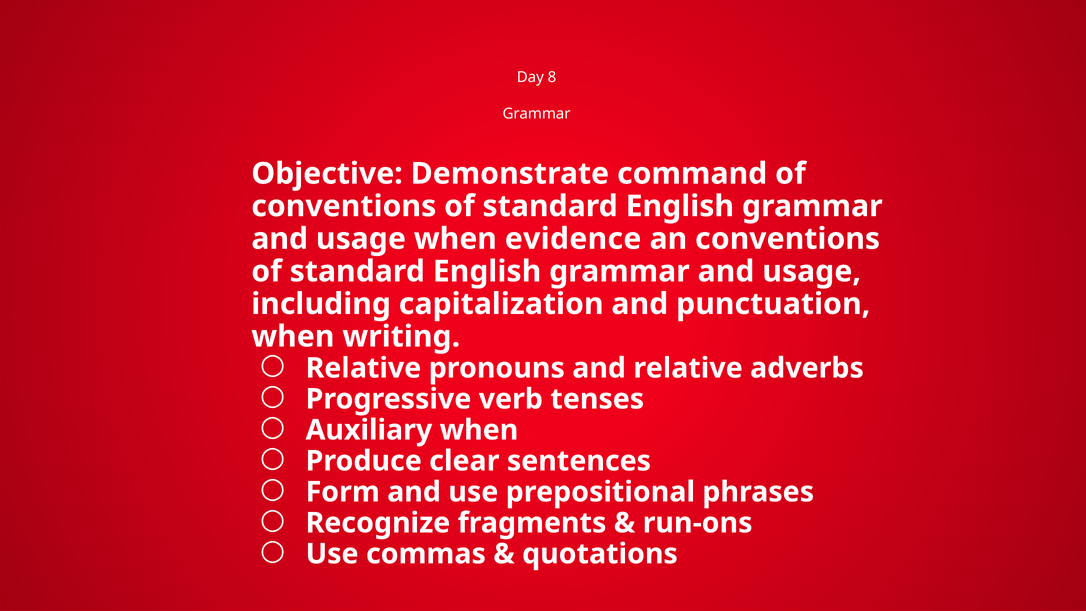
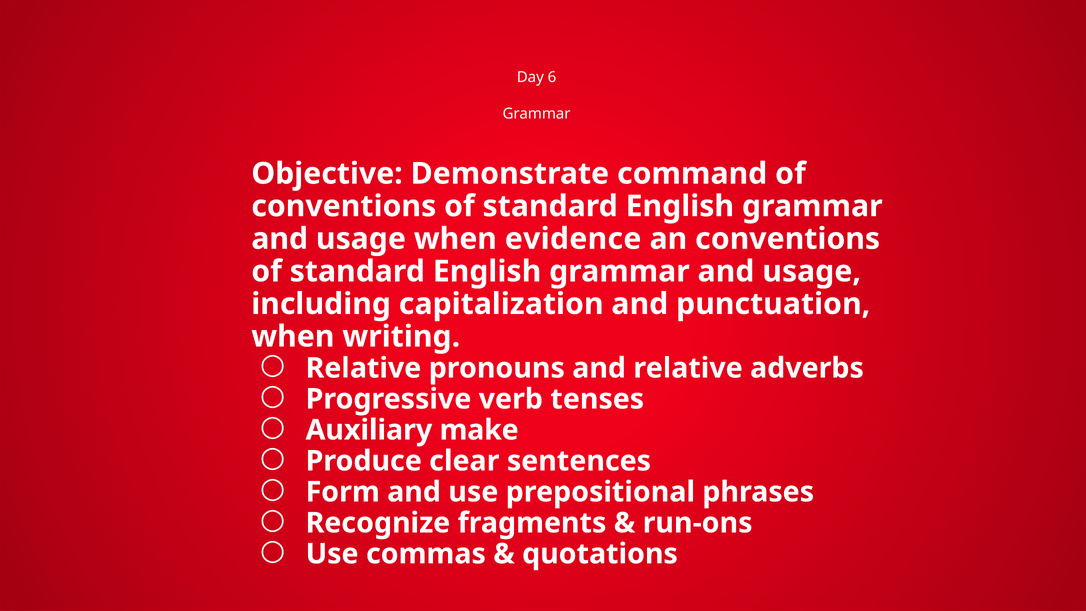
8: 8 -> 6 (552, 77)
Auxiliary when: when -> make (479, 430)
